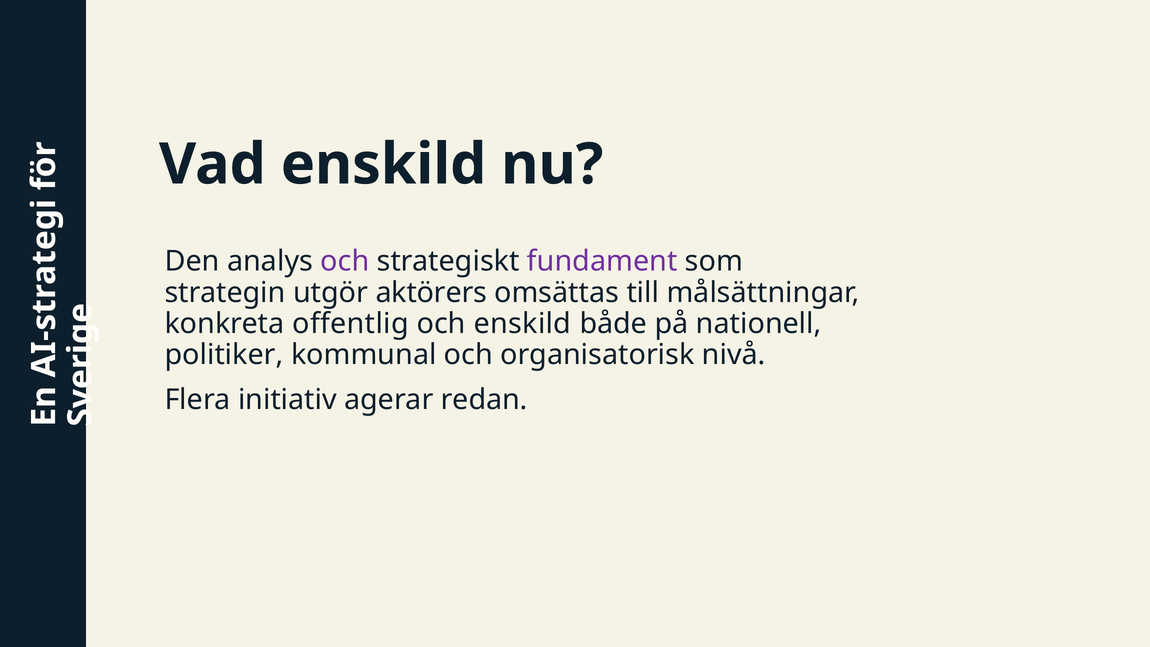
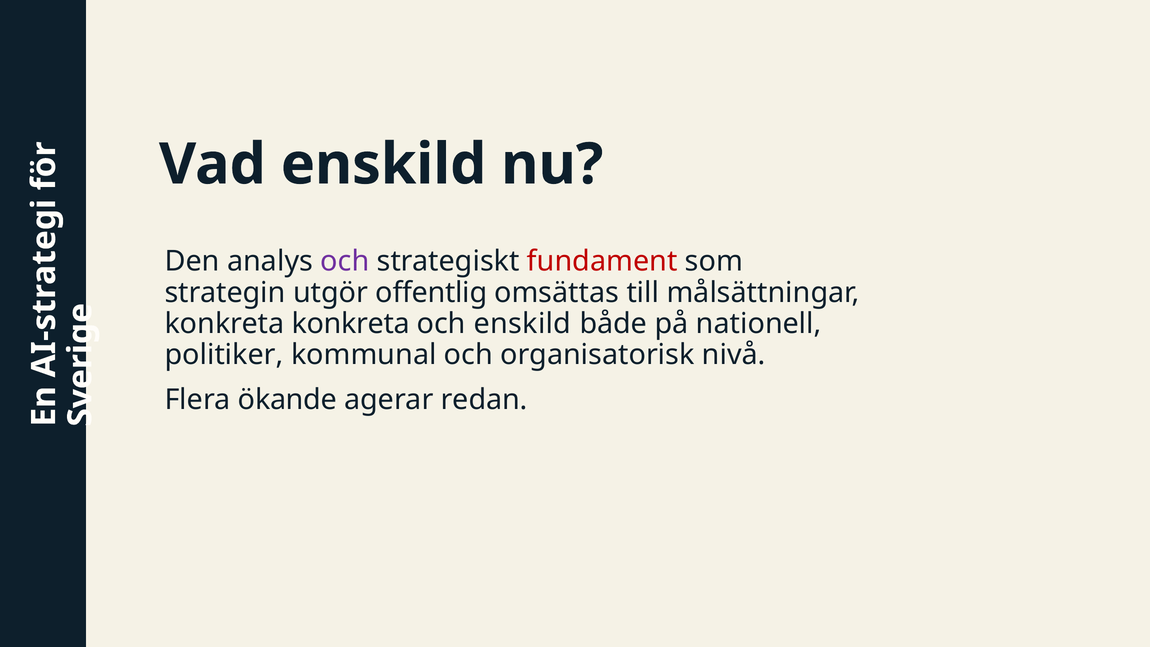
fundament colour: purple -> red (602, 261)
aktörers: aktörers -> offentlig (431, 292)
konkreta offentlig: offentlig -> konkreta (351, 323)
initiativ: initiativ -> ökande (288, 400)
